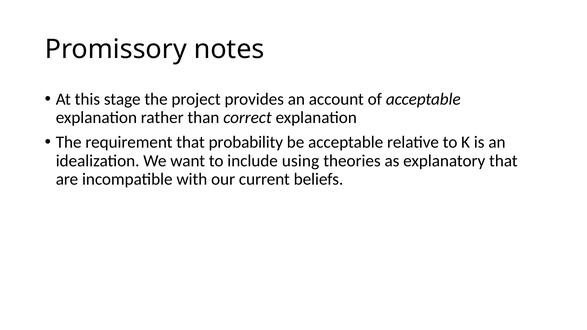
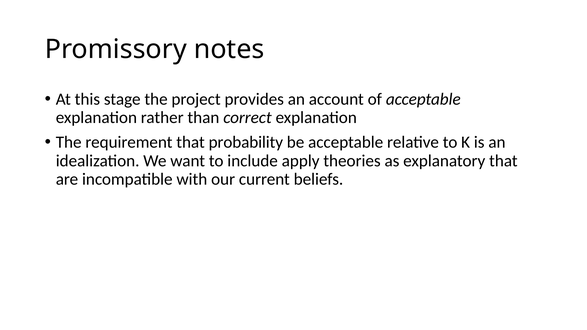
using: using -> apply (301, 161)
